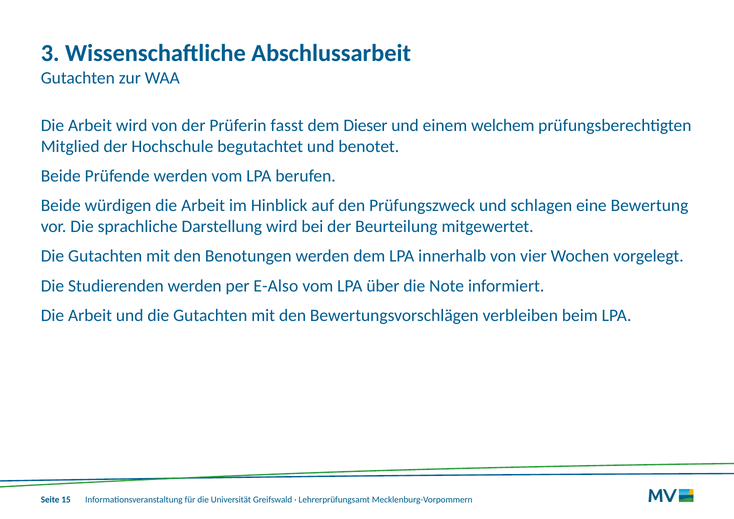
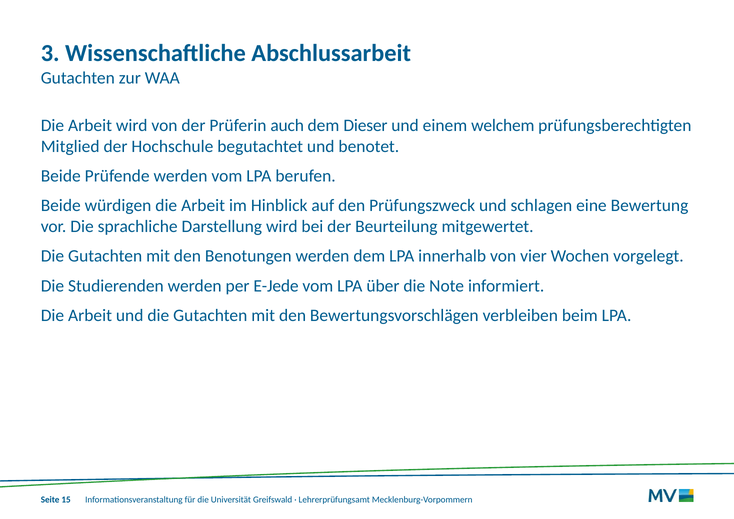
fasst: fasst -> auch (287, 125)
E-Also: E-Also -> E-Jede (276, 286)
